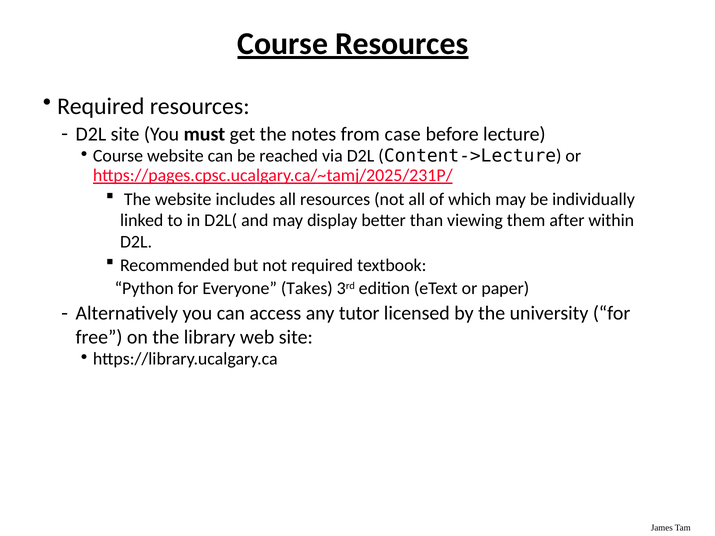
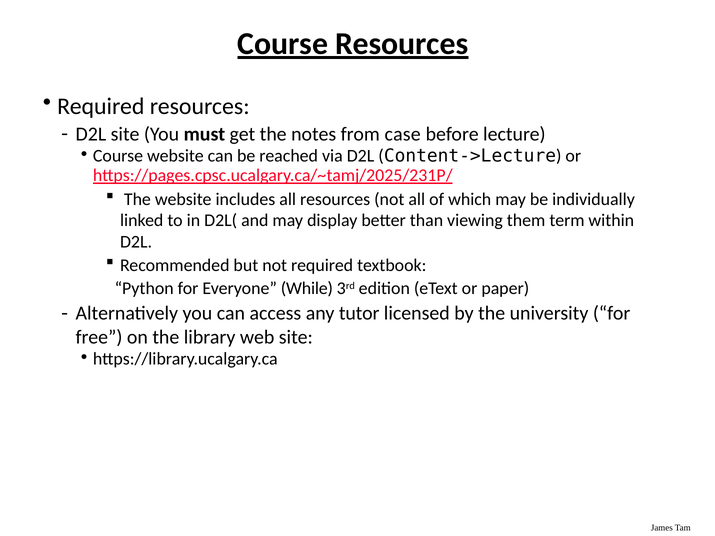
after: after -> term (567, 221)
Takes: Takes -> While (307, 289)
